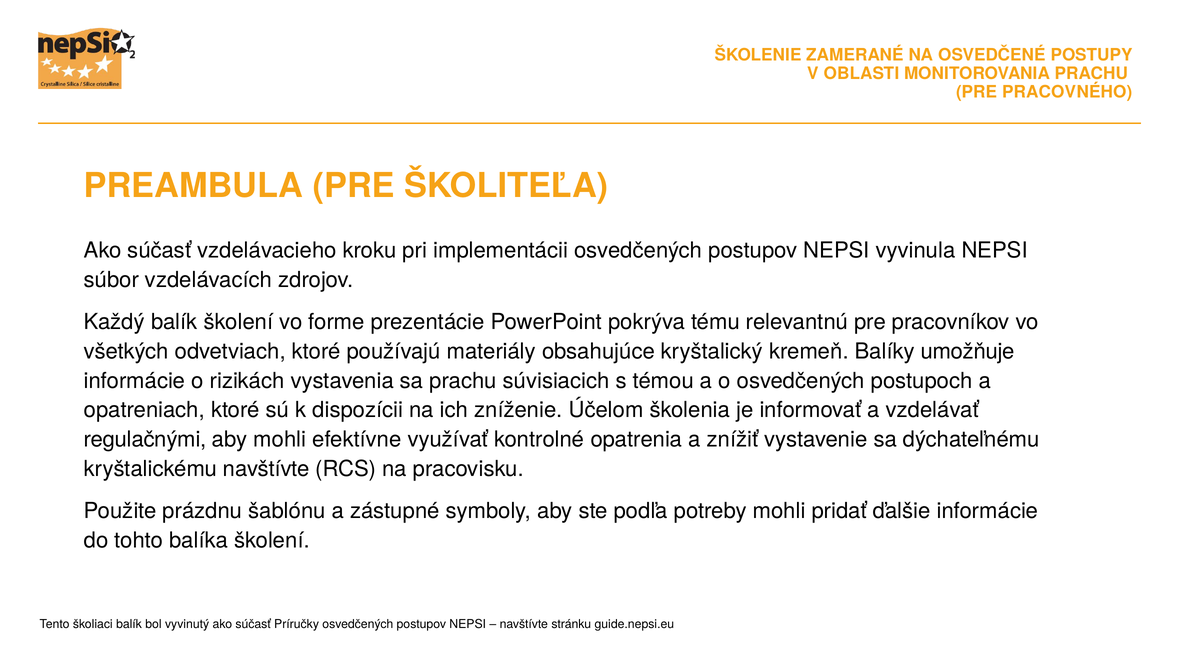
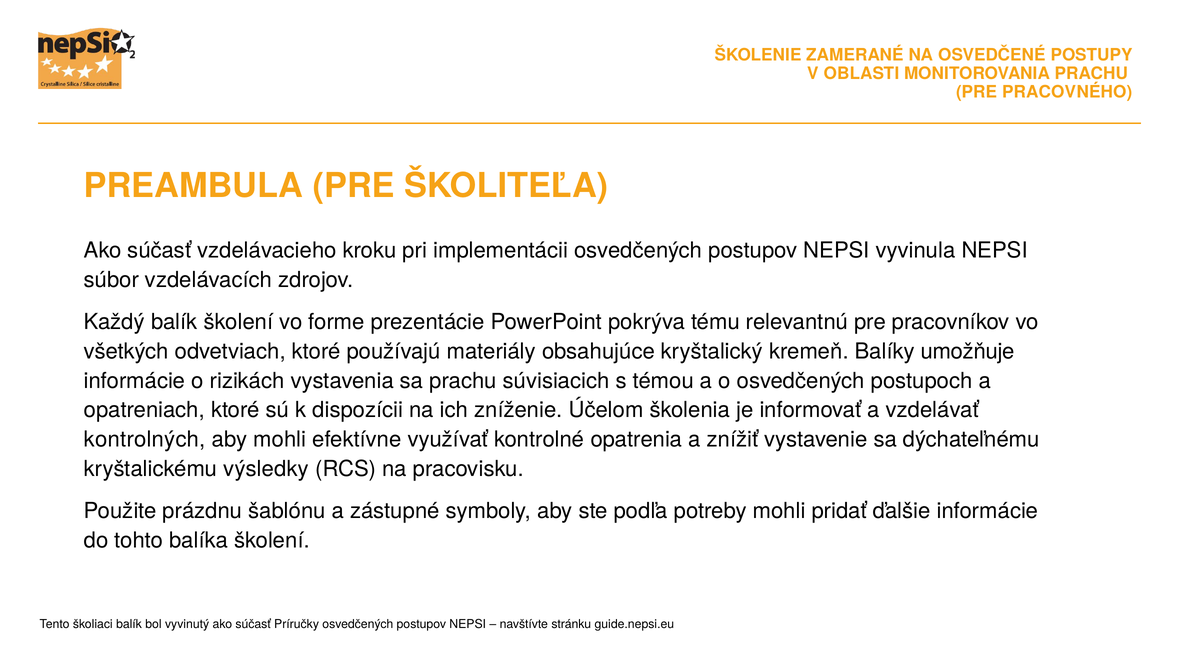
regulačnými: regulačnými -> kontrolných (145, 439)
kryštalickému navštívte: navštívte -> výsledky (266, 469)
